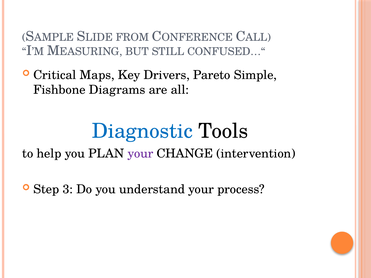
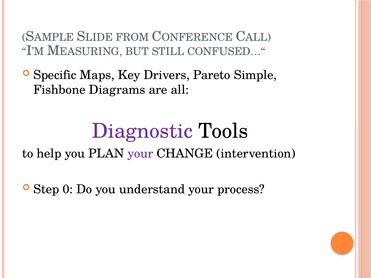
Critical: Critical -> Specific (55, 75)
Diagnostic colour: blue -> purple (142, 131)
3: 3 -> 0 (68, 189)
